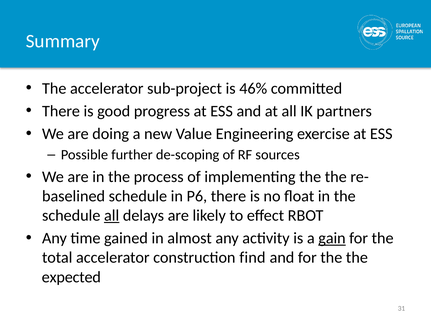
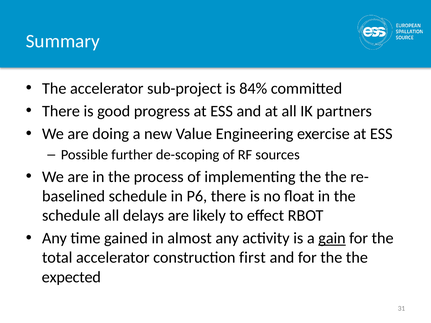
46%: 46% -> 84% (253, 88)
all underline: present -> none (112, 216)
find: find -> first (252, 258)
